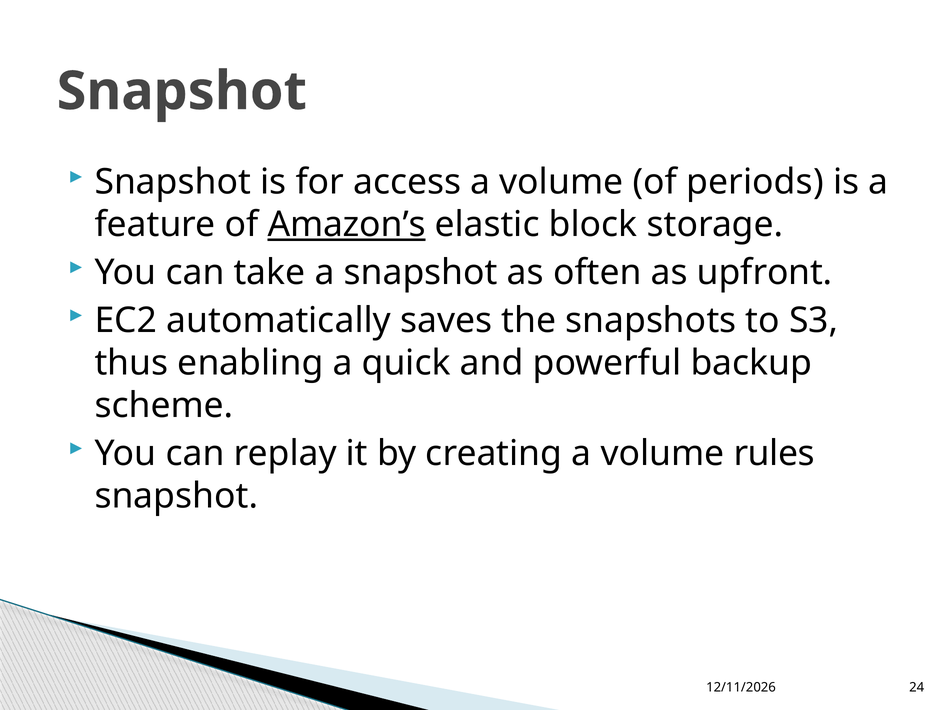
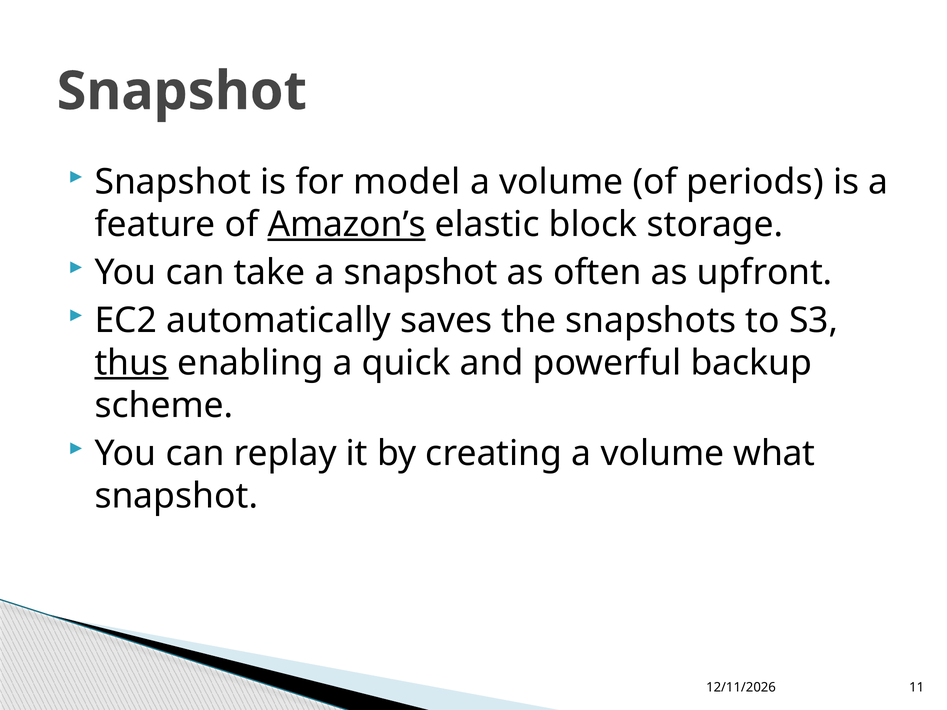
access: access -> model (407, 182)
thus underline: none -> present (131, 363)
rules: rules -> what (774, 454)
24: 24 -> 11 (917, 688)
